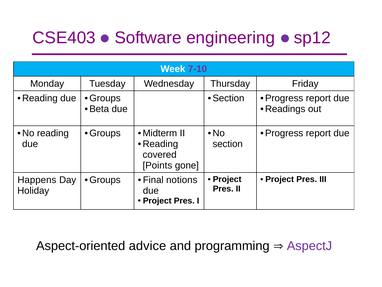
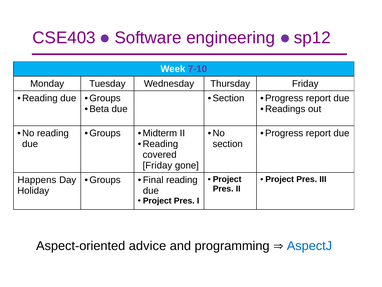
Points: Points -> Friday (157, 165)
Final notions: notions -> reading (182, 180)
AspectJ colour: purple -> blue (309, 246)
